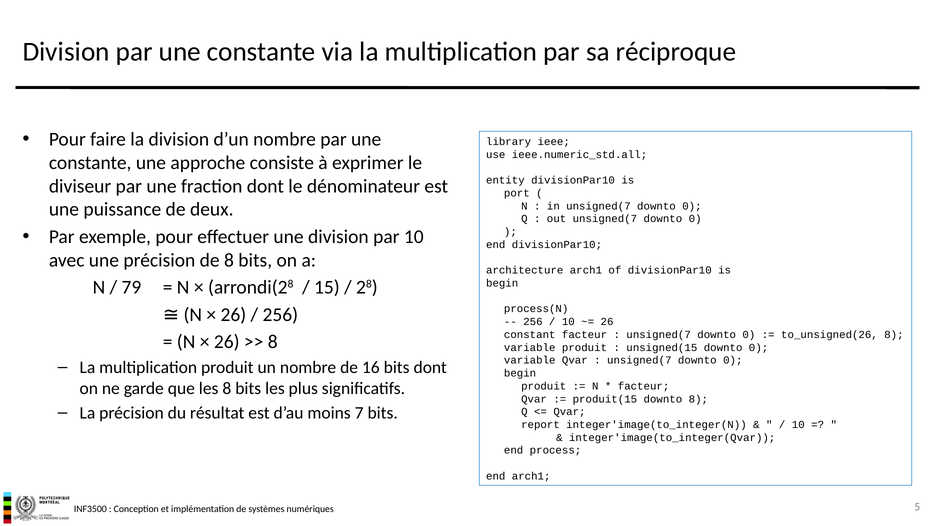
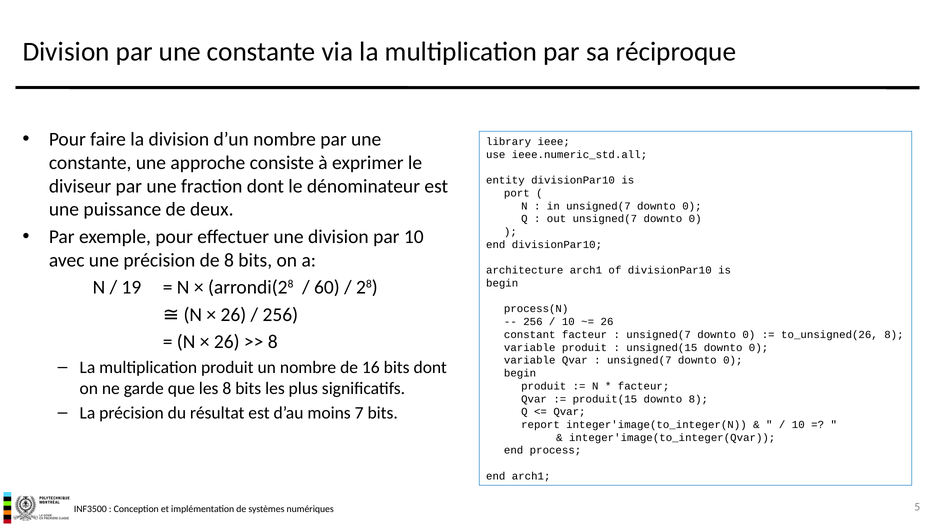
79: 79 -> 19 (131, 287)
15: 15 -> 60 (327, 287)
